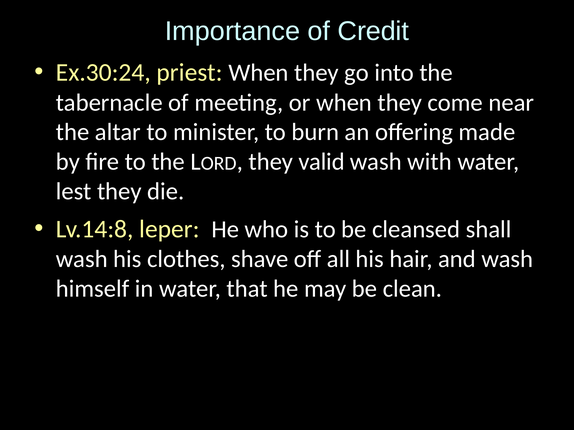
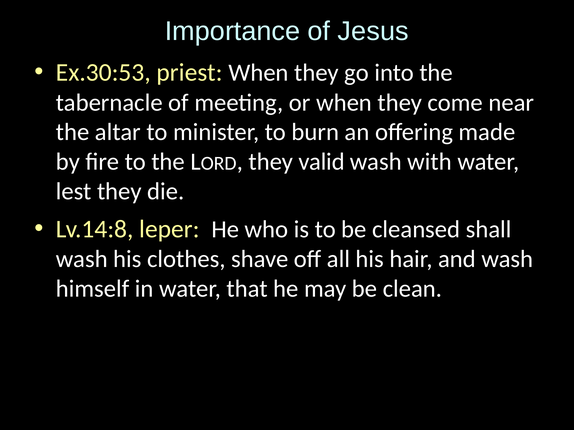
Credit: Credit -> Jesus (373, 31)
Ex.30:24: Ex.30:24 -> Ex.30:53 (103, 73)
